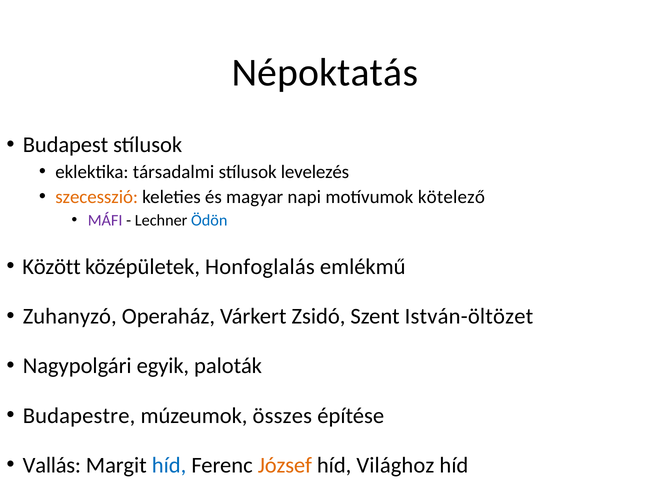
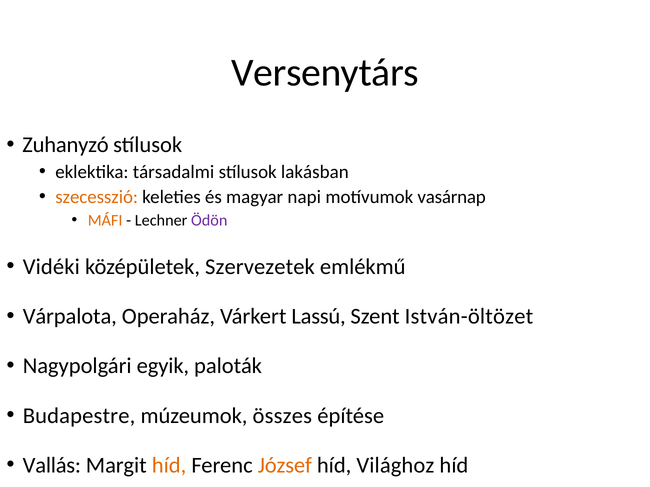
Népoktatás: Népoktatás -> Versenytárs (325, 73)
Budapest: Budapest -> Zuhanyzó (66, 145)
levelezés: levelezés -> lakásban (315, 172)
kötelező: kötelező -> vasárnap (452, 197)
MÁFI colour: purple -> orange (105, 221)
Ödön colour: blue -> purple (209, 221)
Között: Között -> Vidéki (51, 267)
Honfoglalás: Honfoglalás -> Szervezetek (260, 267)
Zuhanyzó: Zuhanyzó -> Várpalota (70, 317)
Zsidó: Zsidó -> Lassú (319, 317)
híd colour: blue -> orange (169, 466)
